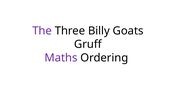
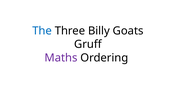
The colour: purple -> blue (42, 31)
